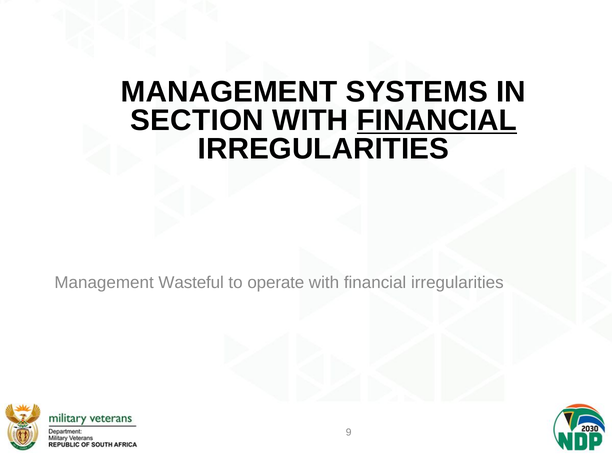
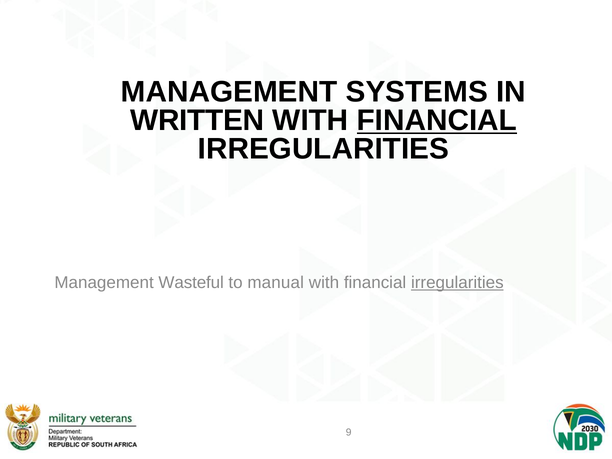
SECTION: SECTION -> WRITTEN (197, 121)
operate: operate -> manual (276, 283)
irregularities underline: none -> present (457, 283)
